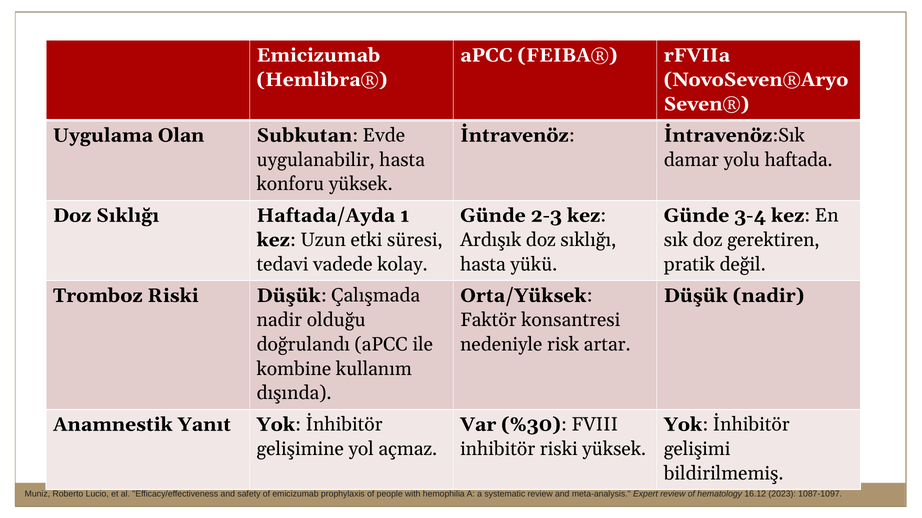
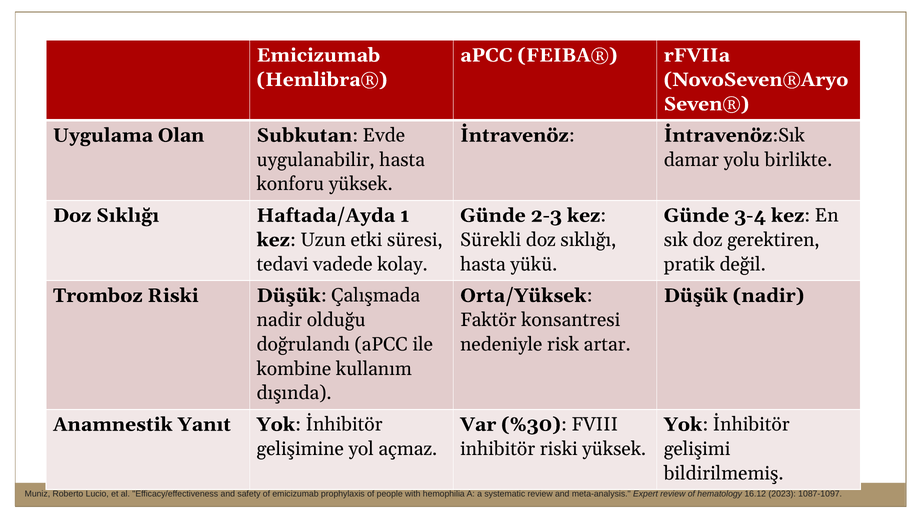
haftada: haftada -> birlikte (798, 160)
Ardışık: Ardışık -> Sürekli (491, 240)
